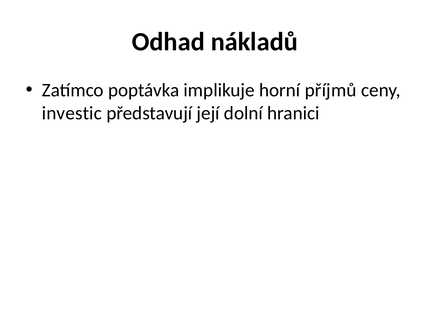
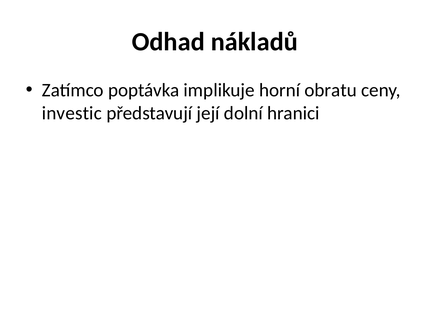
příjmů: příjmů -> obratu (331, 90)
